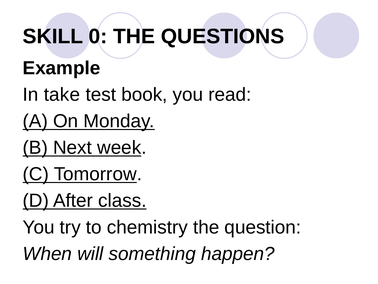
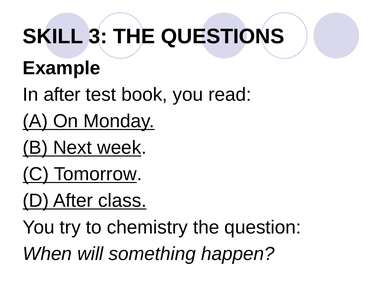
0: 0 -> 3 (98, 36)
In take: take -> after (62, 95)
